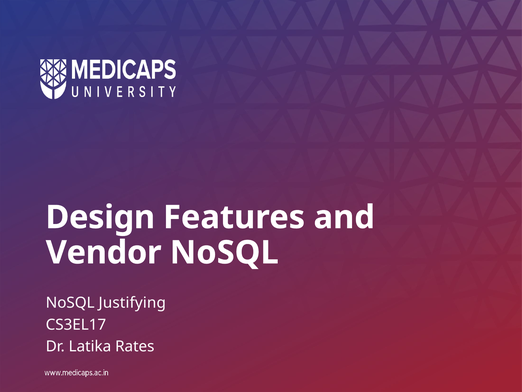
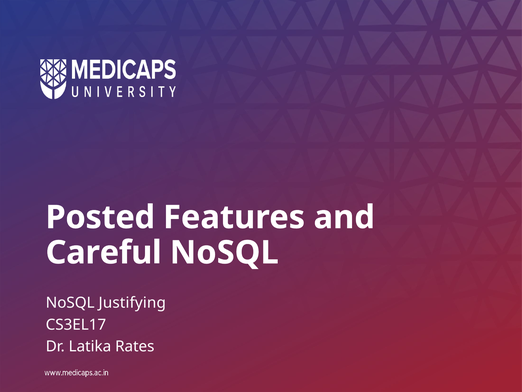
Design: Design -> Posted (100, 217)
Vendor: Vendor -> Careful (104, 252)
